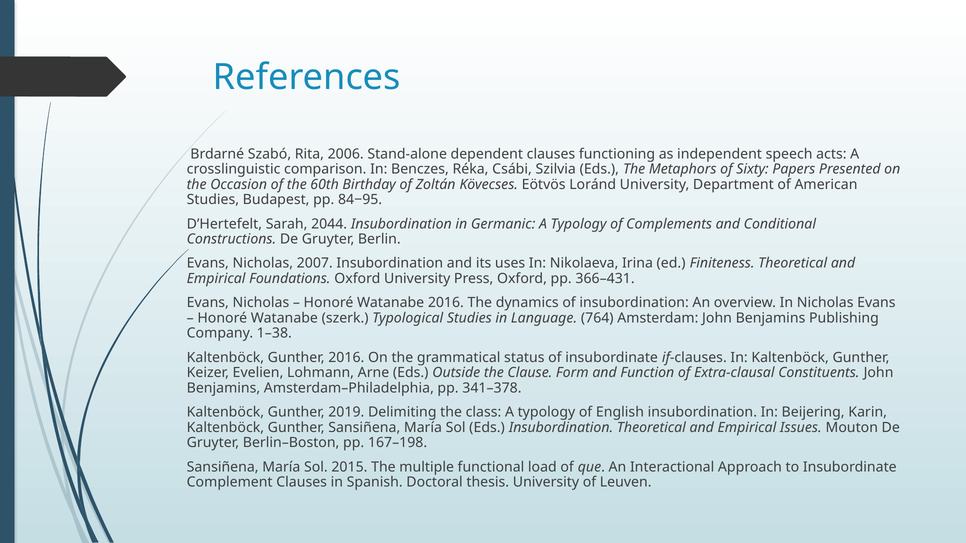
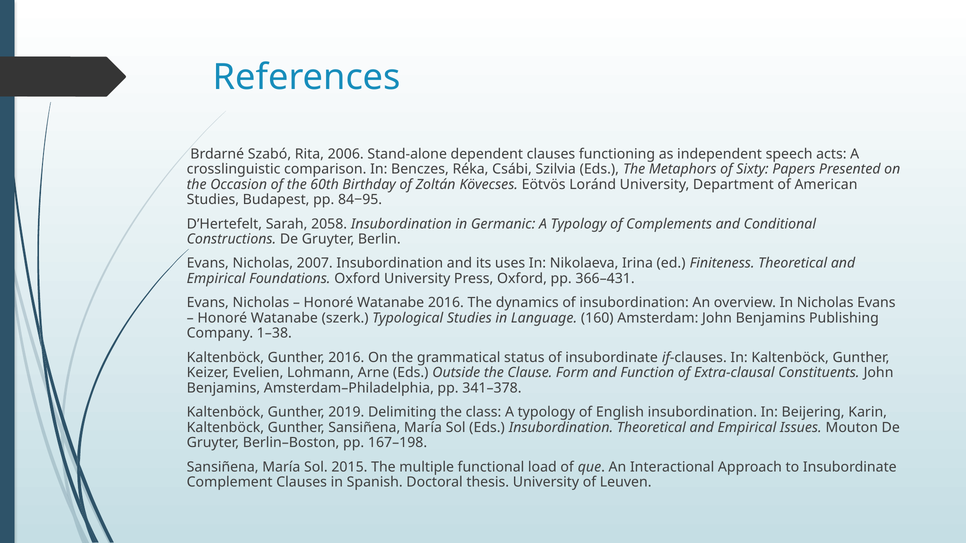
2044: 2044 -> 2058 (329, 224)
764: 764 -> 160 (597, 318)
